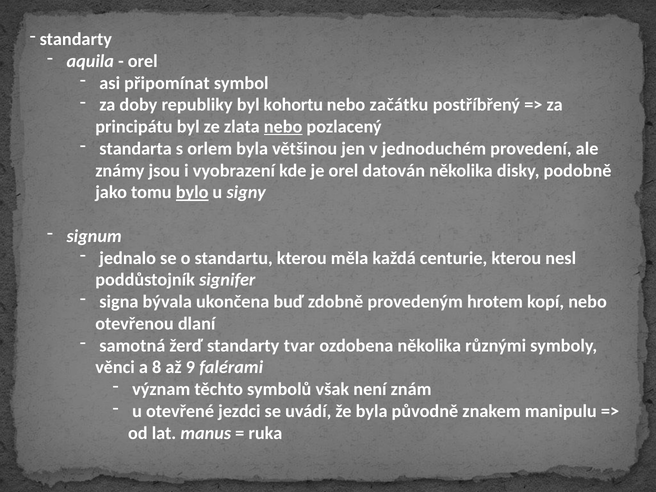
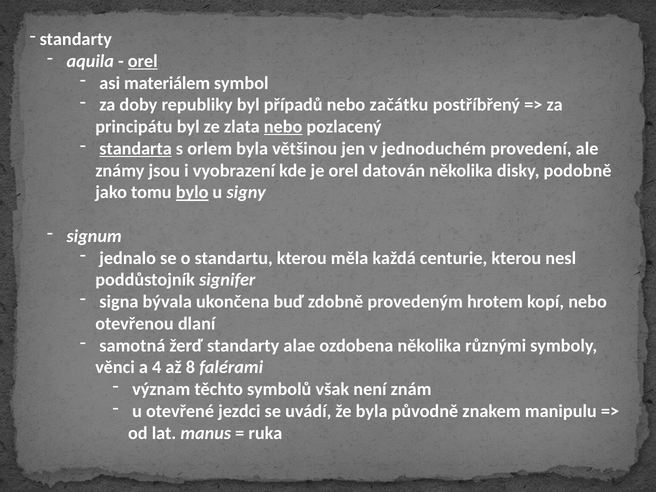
orel underline: none -> present (143, 61)
připomínat: připomínat -> materiálem (167, 83)
kohortu: kohortu -> případů (293, 105)
standarta underline: none -> present (136, 149)
tvar: tvar -> alae (299, 346)
8: 8 -> 4 (157, 367)
9: 9 -> 8 (190, 367)
